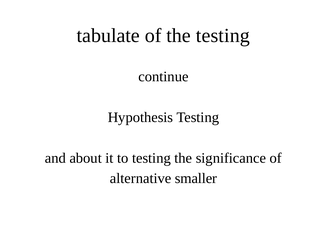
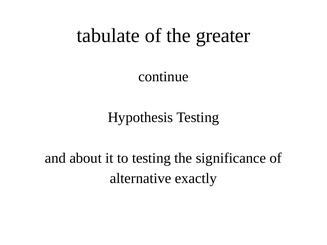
the testing: testing -> greater (223, 35)
smaller: smaller -> exactly (196, 179)
